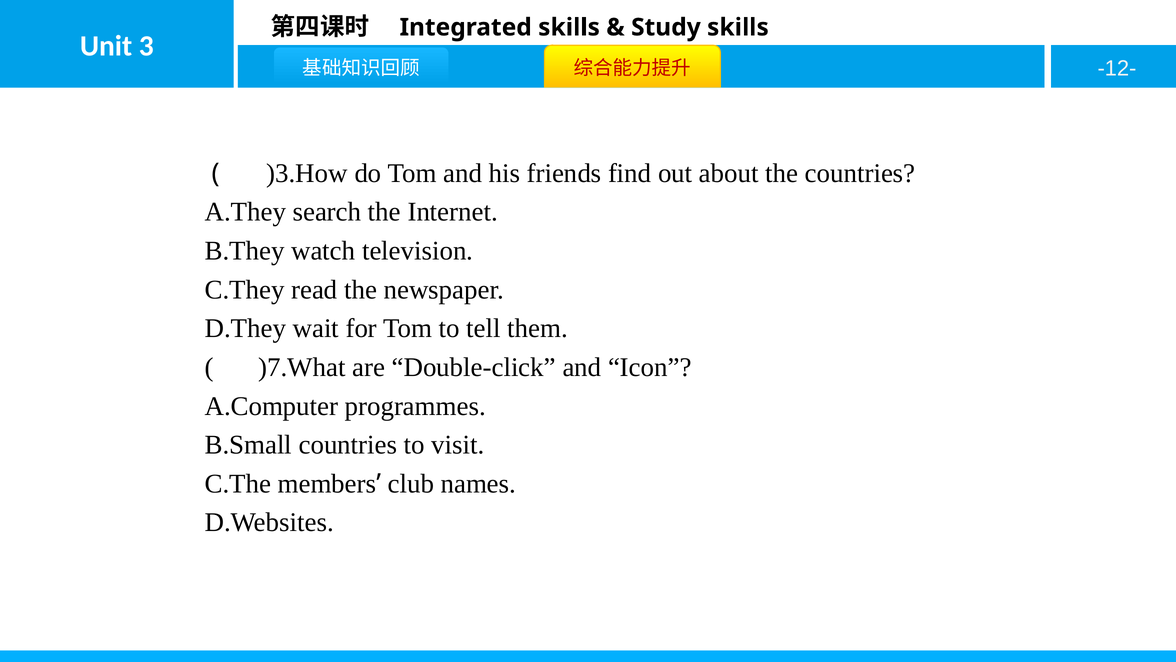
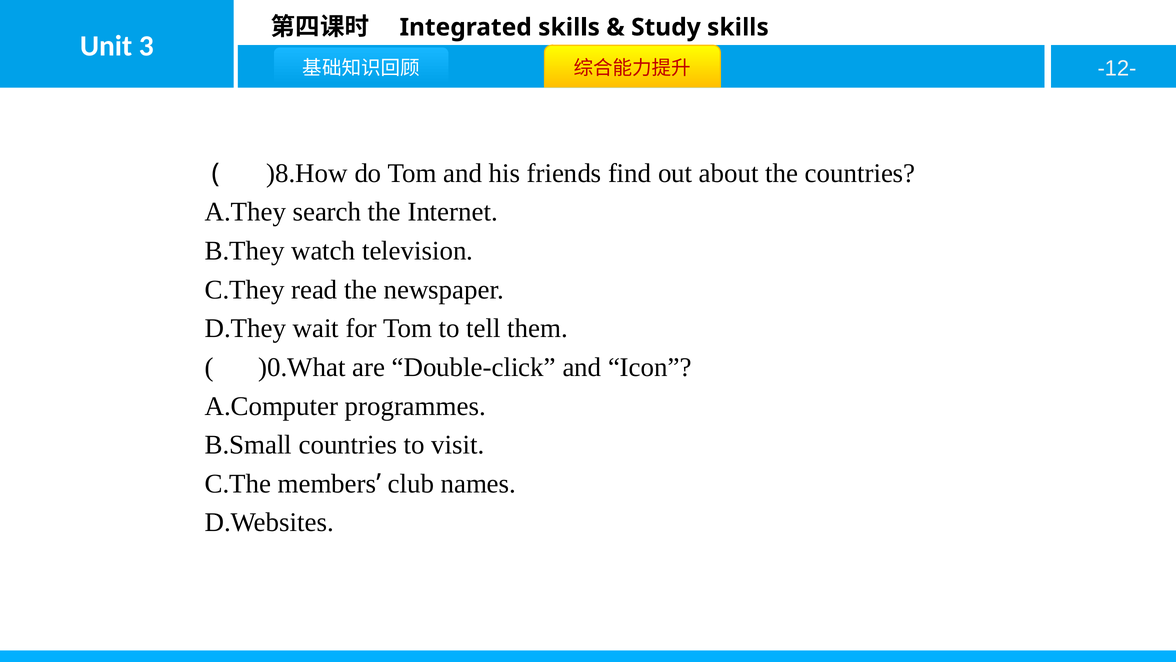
)3.How: )3.How -> )8.How (307, 173)
)7.What: )7.What -> )0.What (302, 367)
